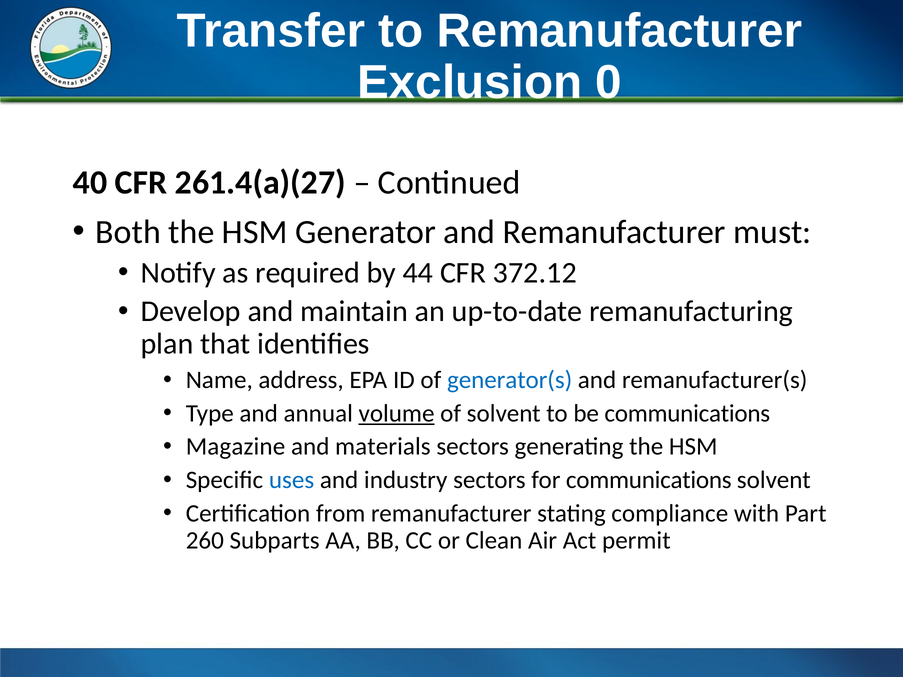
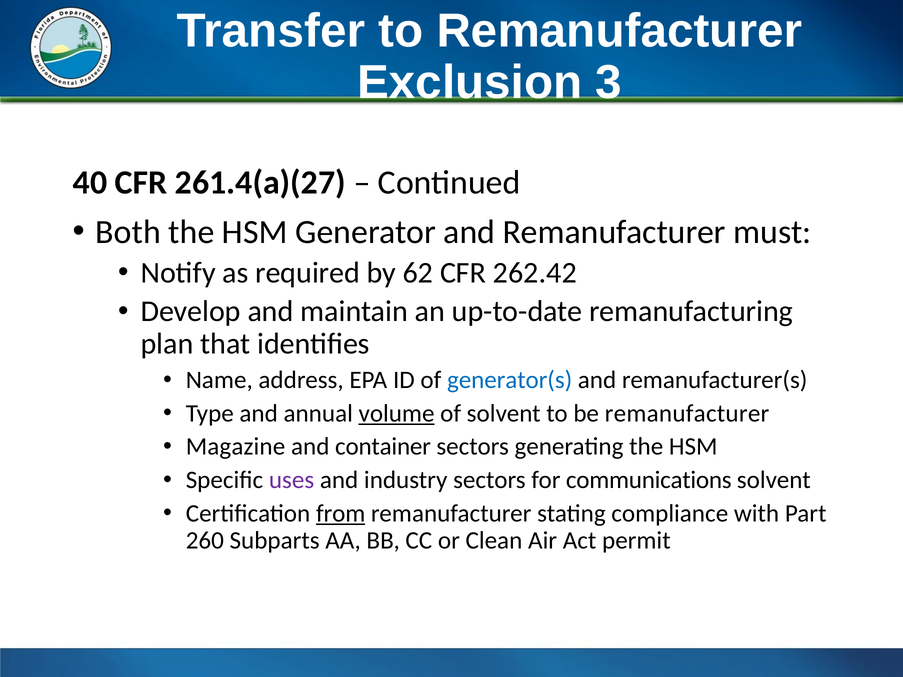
0: 0 -> 3 (609, 82)
44: 44 -> 62 (418, 273)
372.12: 372.12 -> 262.42 (535, 273)
be communications: communications -> remanufacturer (687, 413)
materials: materials -> container (383, 447)
uses colour: blue -> purple (292, 480)
from underline: none -> present (341, 513)
